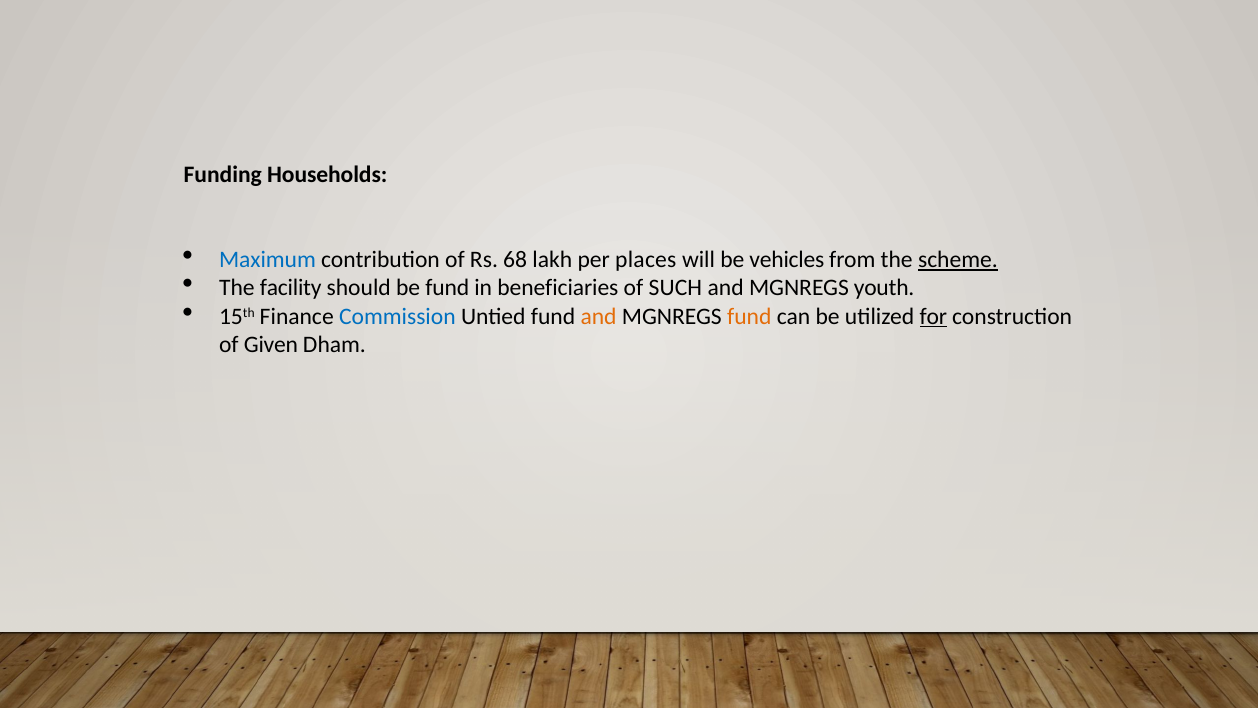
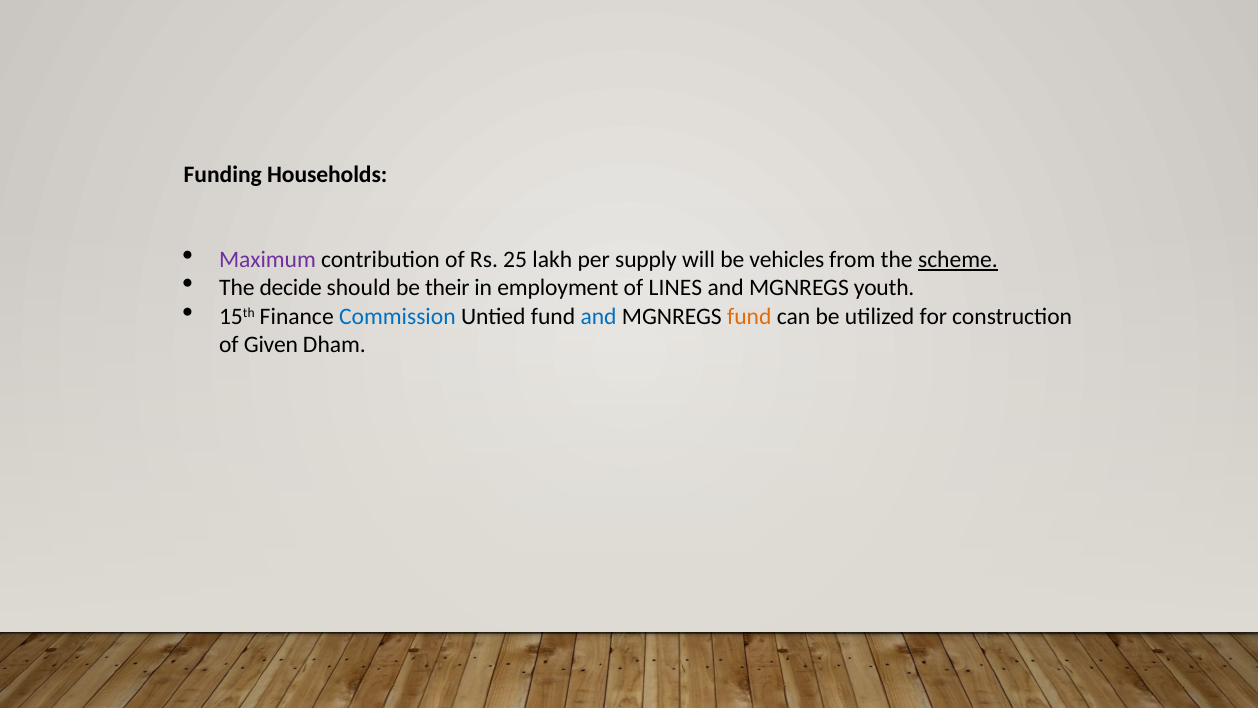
Maximum colour: blue -> purple (267, 260)
68: 68 -> 25 (515, 260)
places: places -> supply (646, 260)
facility: facility -> decide (291, 288)
be fund: fund -> their (447, 288)
beneficiaries: beneficiaries -> employment (558, 288)
SUCH: SUCH -> LINES (675, 288)
and colour: orange -> blue (599, 316)
for underline: present -> none (933, 316)
